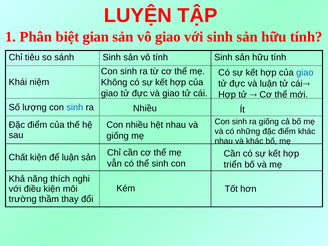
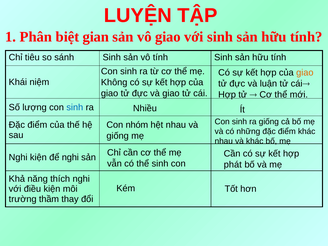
giao colour: blue -> orange (305, 73)
Con nhiều: nhiều -> nhóm (137, 125)
Chất: Chất -> Nghi (18, 157)
để luận: luận -> nghi (70, 157)
triển: triển -> phát (233, 165)
